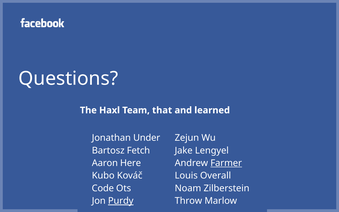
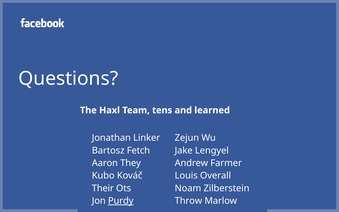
that: that -> tens (162, 110)
Under: Under -> Linker (147, 138)
Here: Here -> They (131, 163)
Farmer underline: present -> none (226, 163)
Code: Code -> Their (103, 188)
